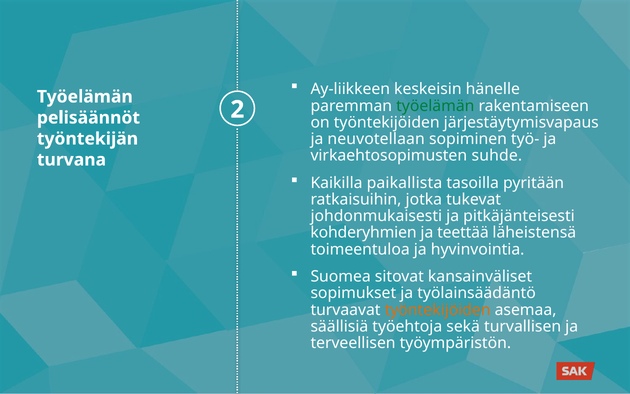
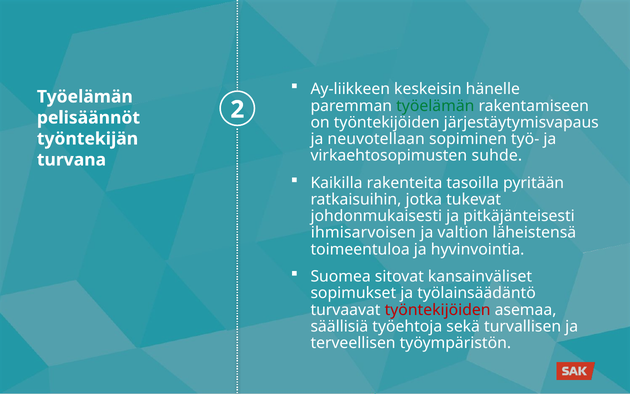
paikallista: paikallista -> rakenteita (405, 183)
kohderyhmien: kohderyhmien -> ihmisarvoisen (363, 233)
teettää: teettää -> valtion (463, 233)
työntekijöiden colour: orange -> red (438, 310)
